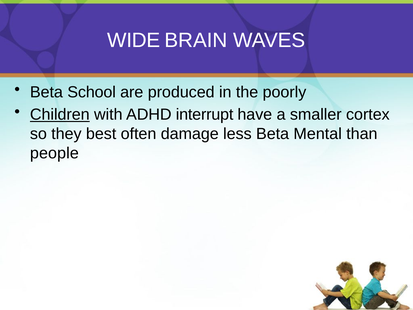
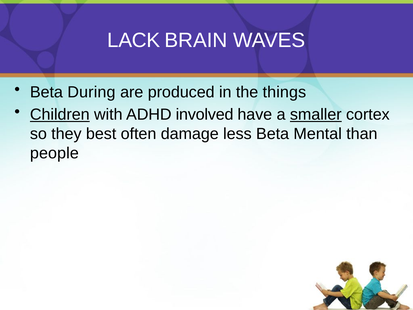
WIDE: WIDE -> LACK (134, 40)
School: School -> During (91, 92)
poorly: poorly -> things (284, 92)
interrupt: interrupt -> involved (205, 114)
smaller underline: none -> present (316, 114)
